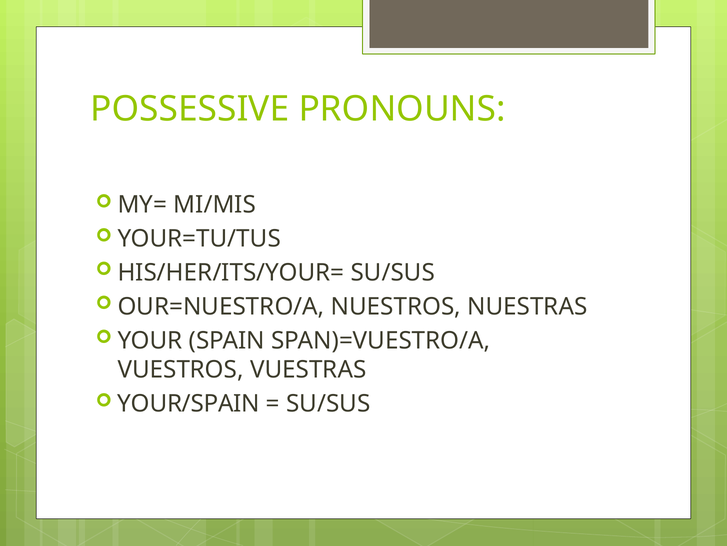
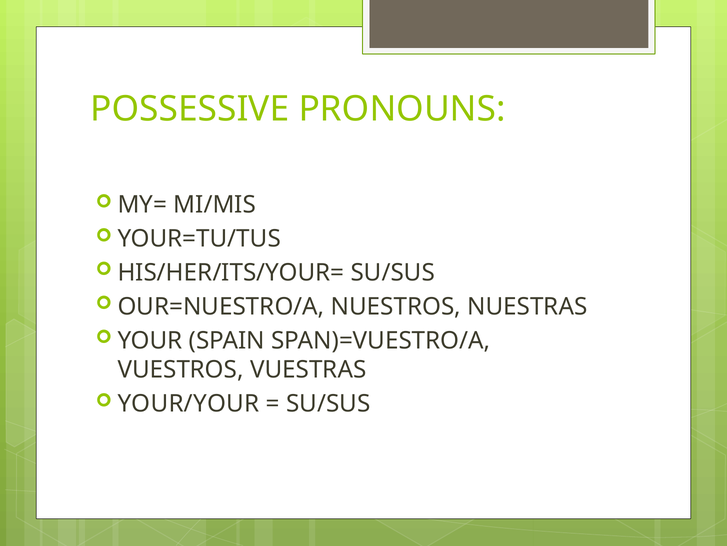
YOUR/SPAIN: YOUR/SPAIN -> YOUR/YOUR (188, 403)
